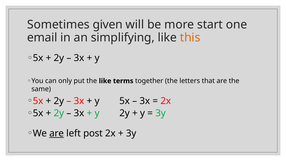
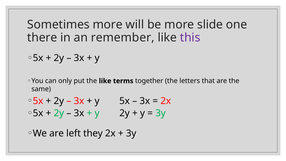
Sometimes given: given -> more (108, 25)
start: start -> slide (210, 25)
email: email -> there (42, 38)
simplifying: simplifying -> remember (123, 38)
this colour: orange -> purple (190, 38)
are underline: present -> none (57, 133)
post: post -> they (93, 133)
